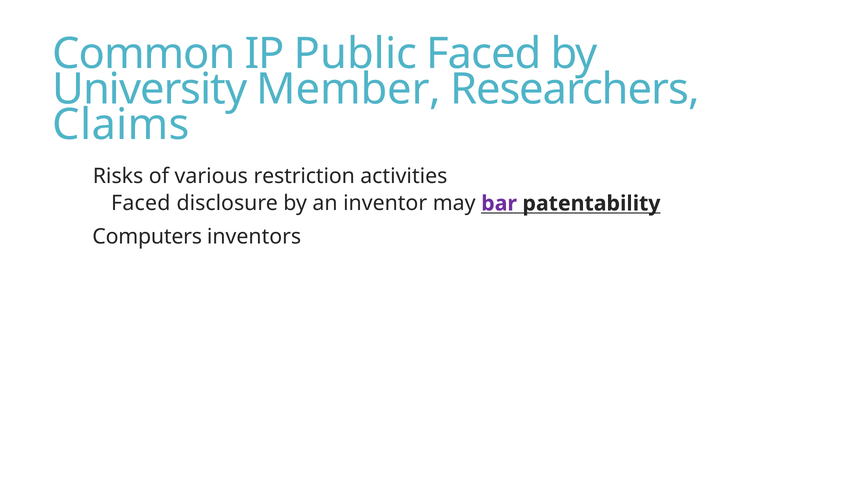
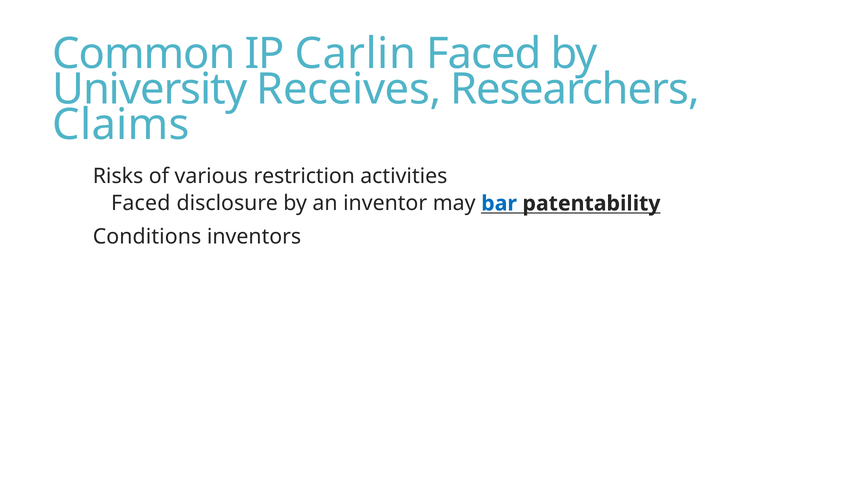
Public: Public -> Carlin (355, 54)
Member: Member -> Receives (349, 89)
bar colour: purple -> blue (499, 203)
Computers: Computers -> Conditions (147, 237)
